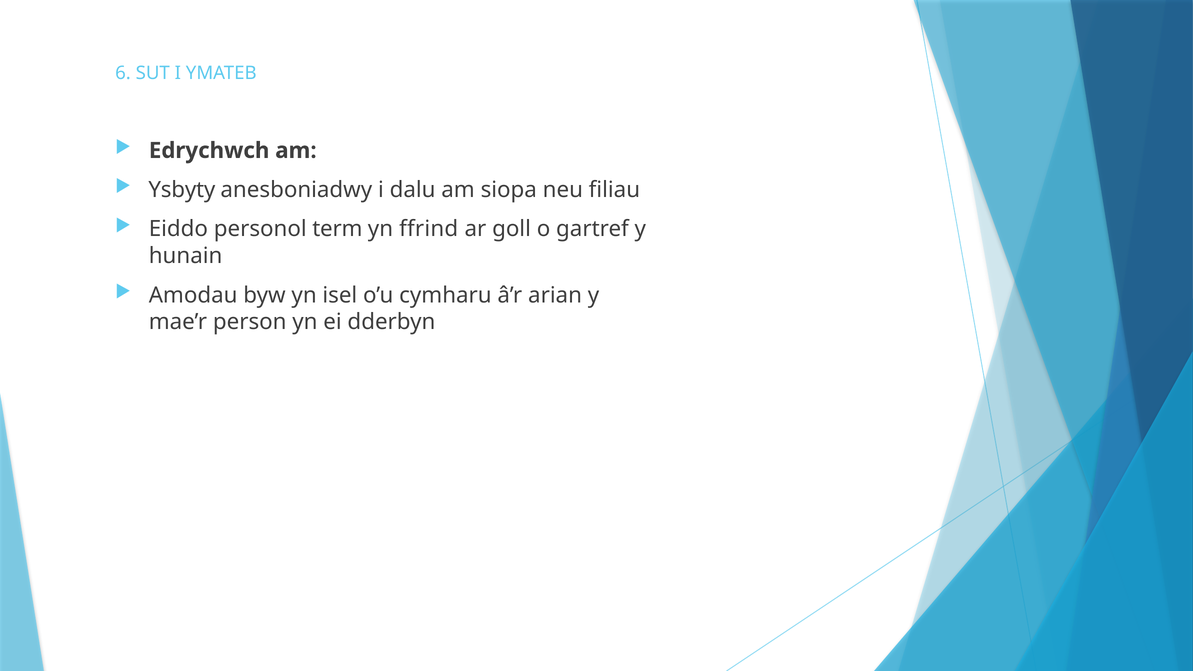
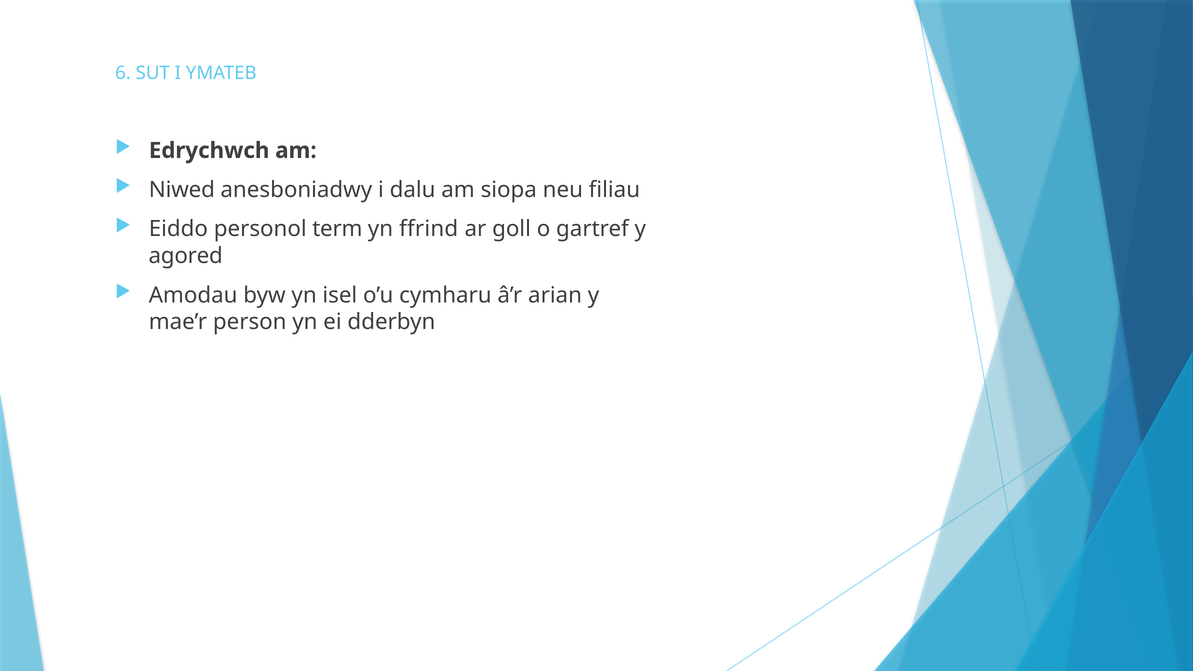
Ysbyty: Ysbyty -> Niwed (182, 190)
hunain: hunain -> agored (186, 256)
